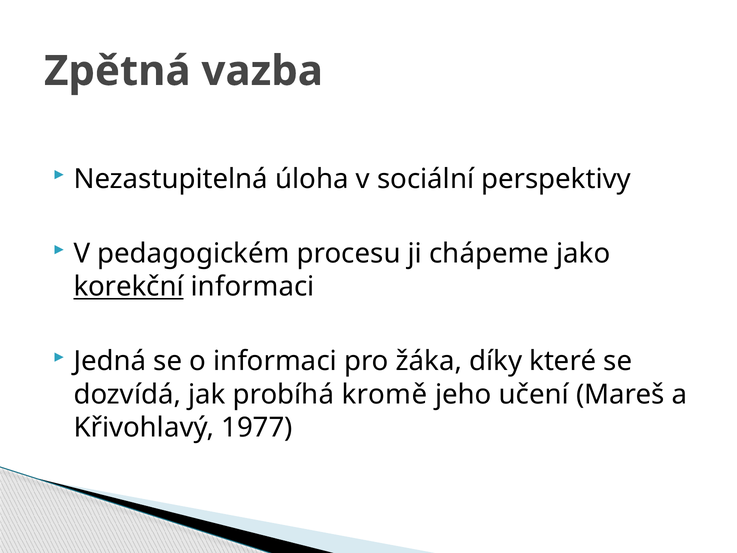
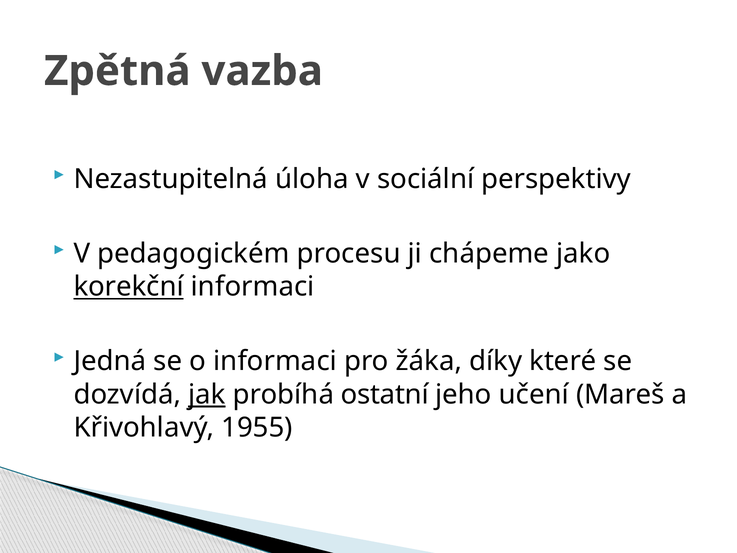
jak underline: none -> present (207, 394)
kromě: kromě -> ostatní (385, 394)
1977: 1977 -> 1955 (257, 428)
